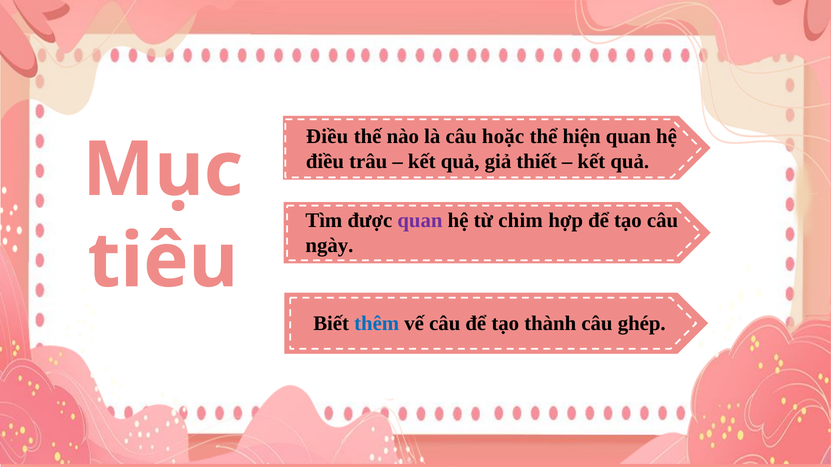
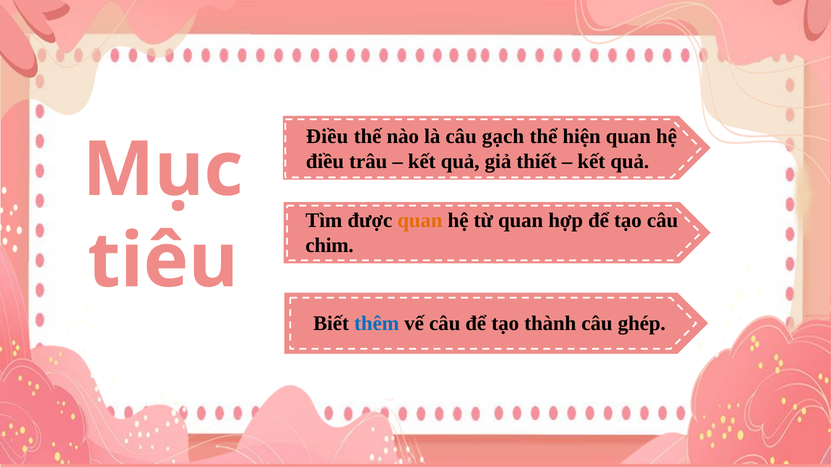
hoặc: hoặc -> gạch (503, 137)
quan colour: purple -> orange (420, 221)
từ chim: chim -> quan (521, 221)
ngày: ngày -> chim (330, 246)
